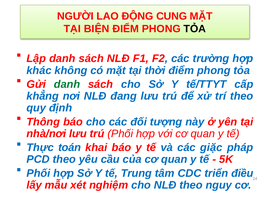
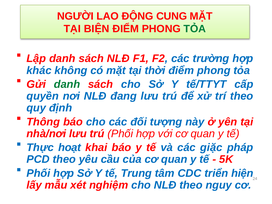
TỎA colour: black -> green (195, 29)
khẳng: khẳng -> quyền (43, 96)
toán: toán -> hoạt (70, 148)
điều: điều -> hiện (242, 173)
